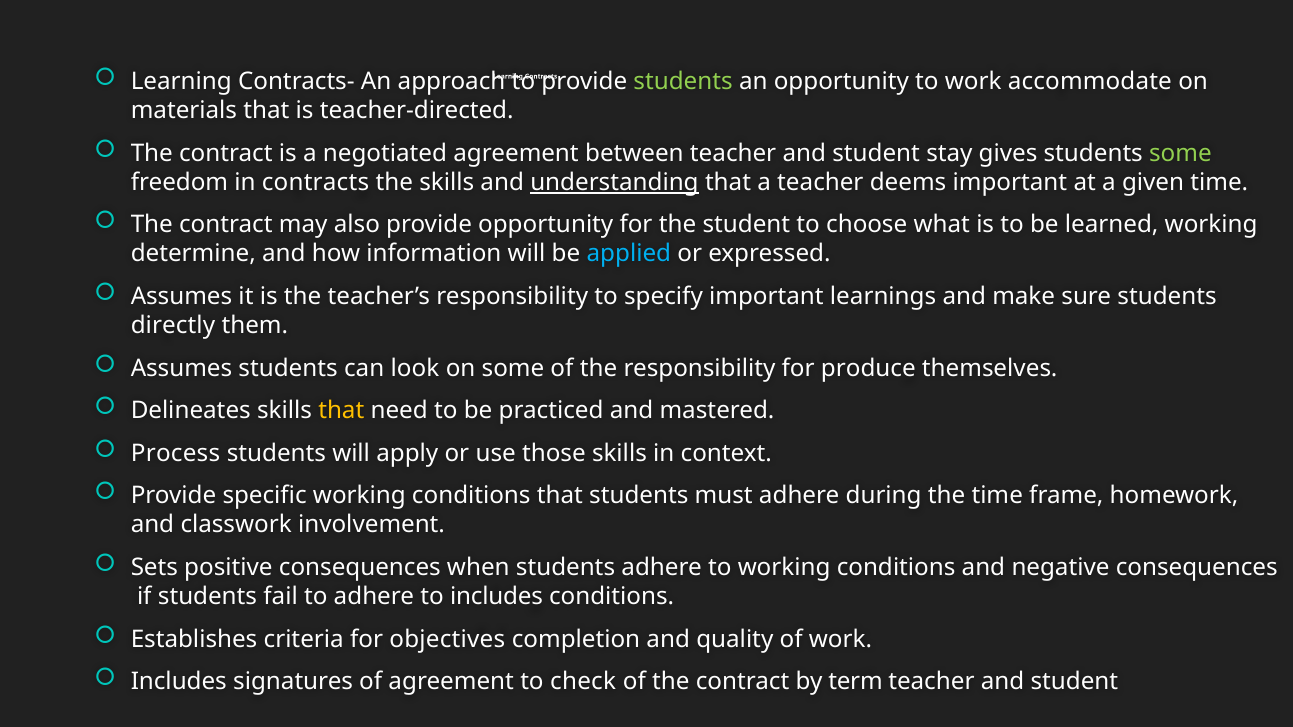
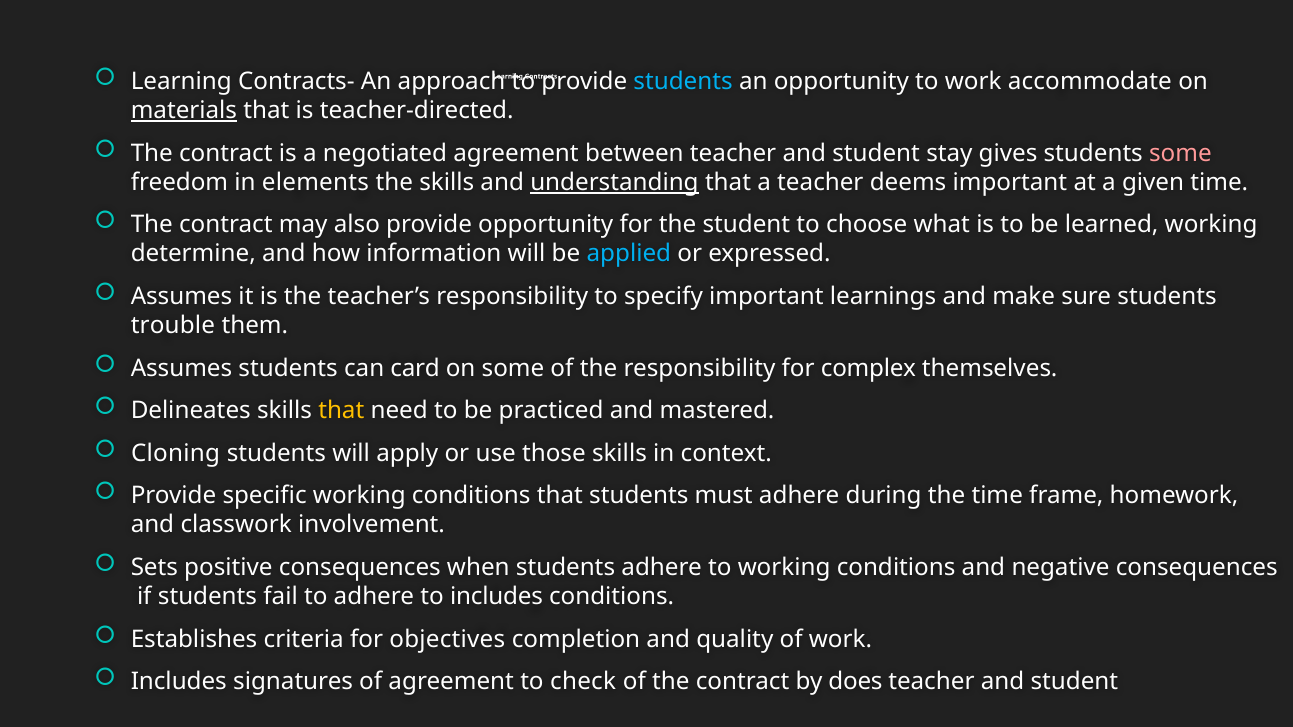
students colour: light green -> light blue (683, 82)
materials underline: none -> present (184, 111)
some colour: light green -> pink (1180, 153)
in contracts: contracts -> elements (315, 182)
directly: directly -> trouble (173, 326)
look: look -> card (415, 368)
produce: produce -> complex (868, 368)
Process: Process -> Cloning (176, 453)
term: term -> does (855, 682)
